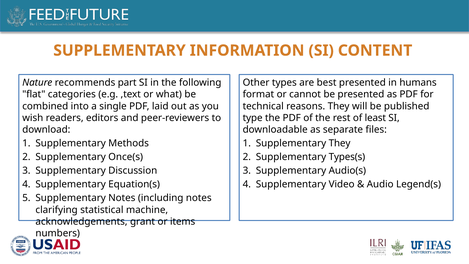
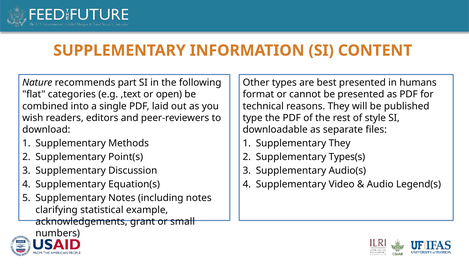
what: what -> open (169, 94)
least: least -> style (375, 118)
Once(s: Once(s -> Point(s (126, 157)
machine: machine -> example (147, 210)
items: items -> small (183, 221)
